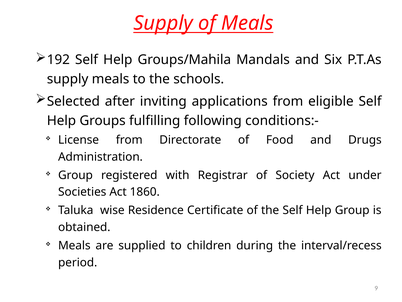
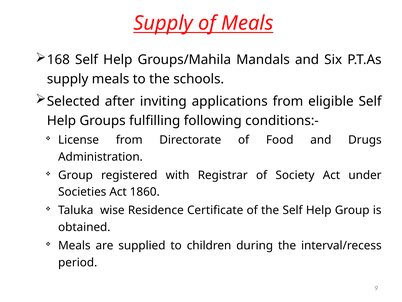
192: 192 -> 168 (58, 60)
